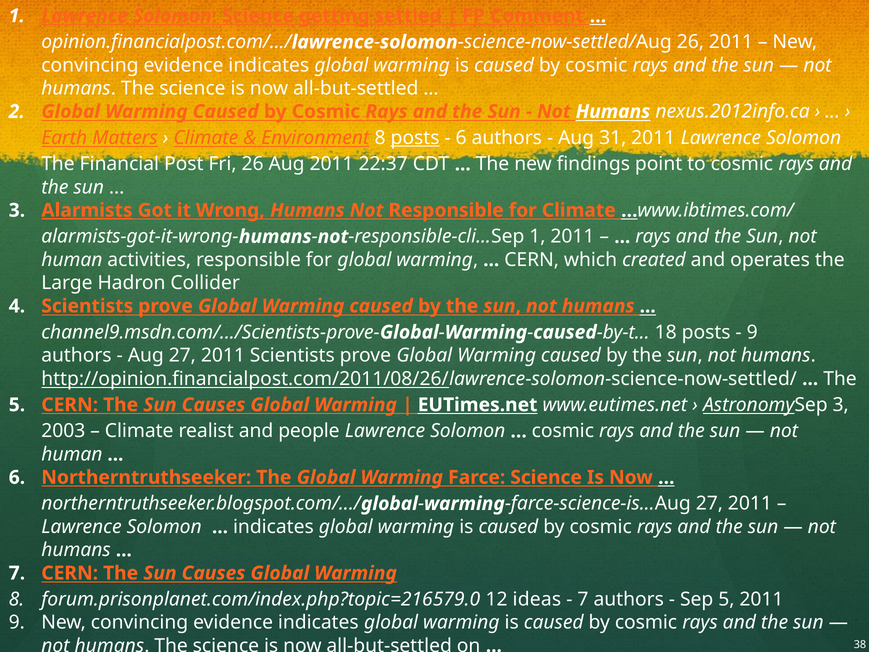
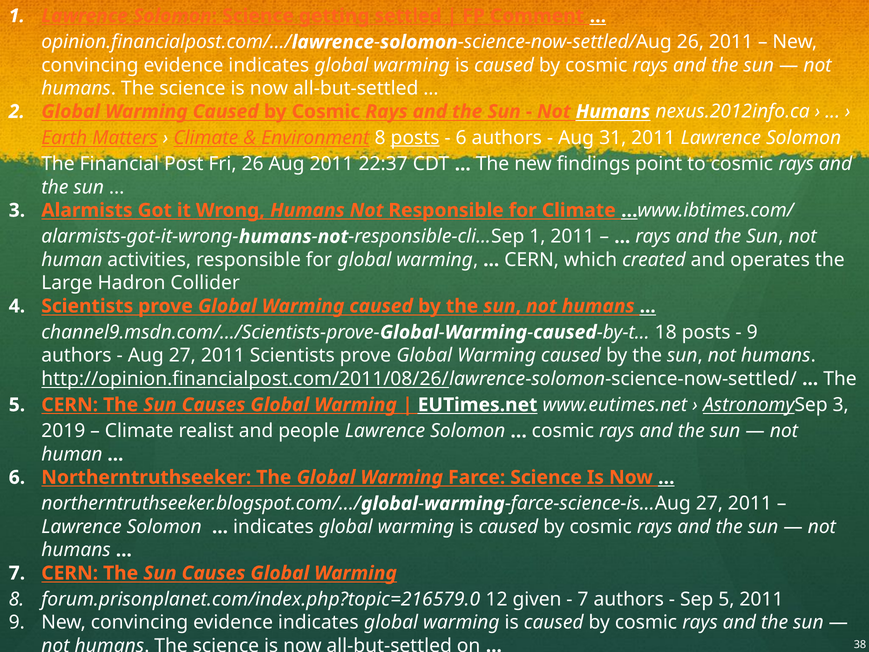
Alarmists underline: present -> none (87, 210)
2003: 2003 -> 2019 (63, 431)
ideas: ideas -> given (537, 599)
